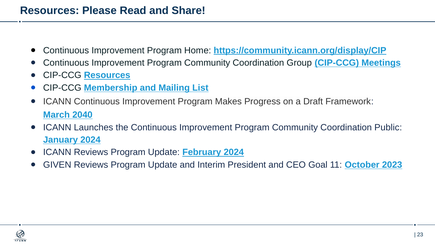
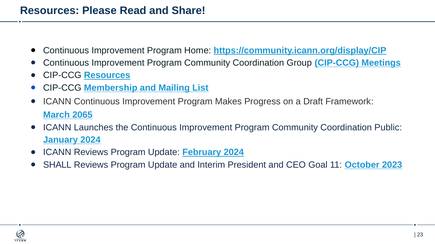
2040: 2040 -> 2065 (82, 115)
GIVEN: GIVEN -> SHALL (57, 165)
